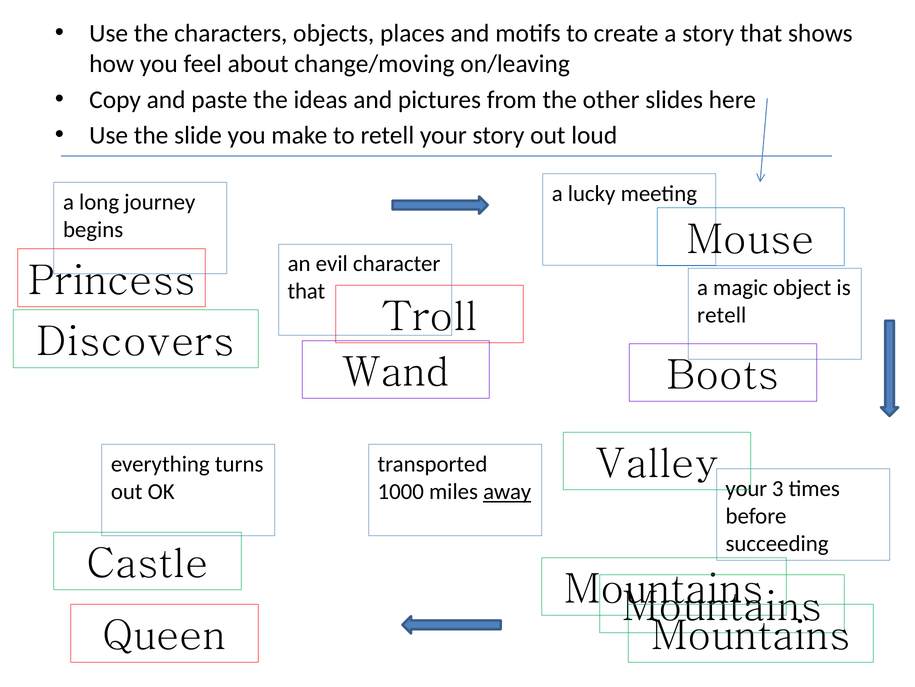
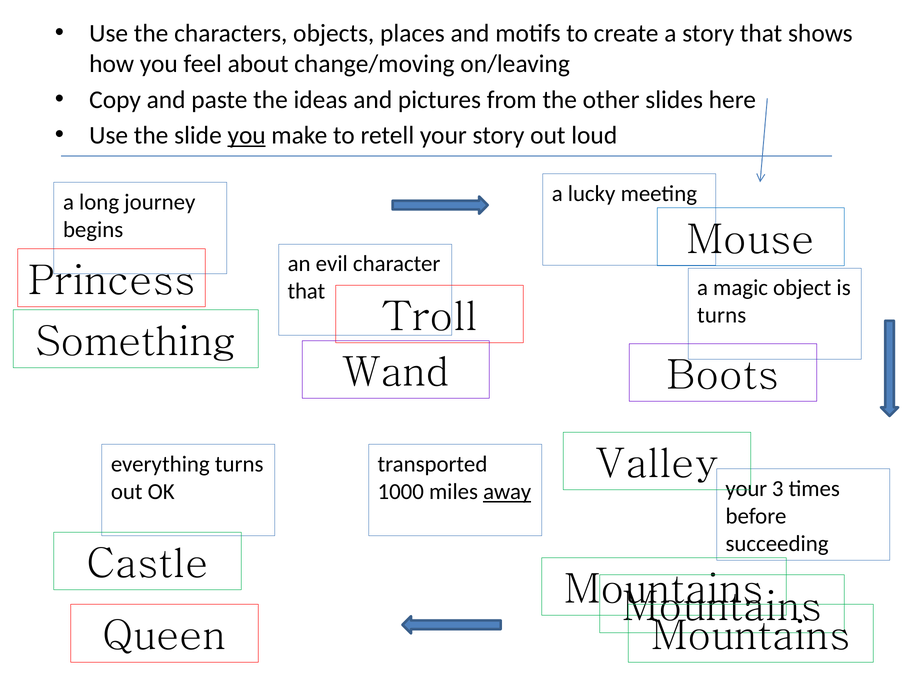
you underline: none -> present (247, 135)
retell: retell -> turns (722, 315)
Discovers: Discovers -> Something (136, 341)
